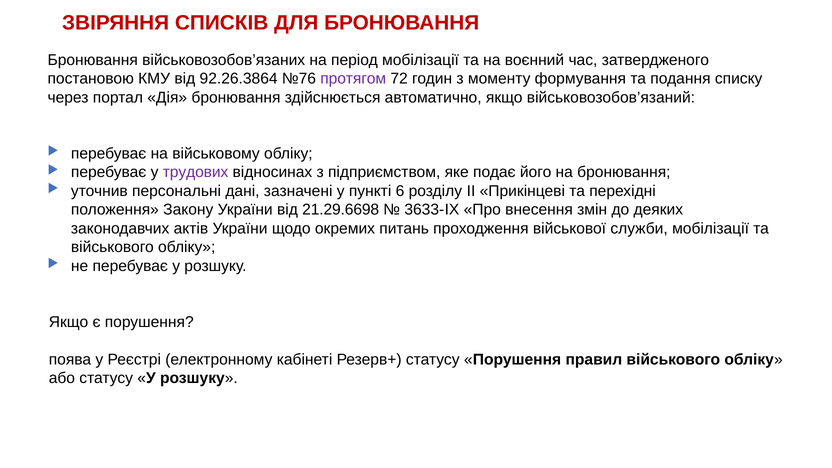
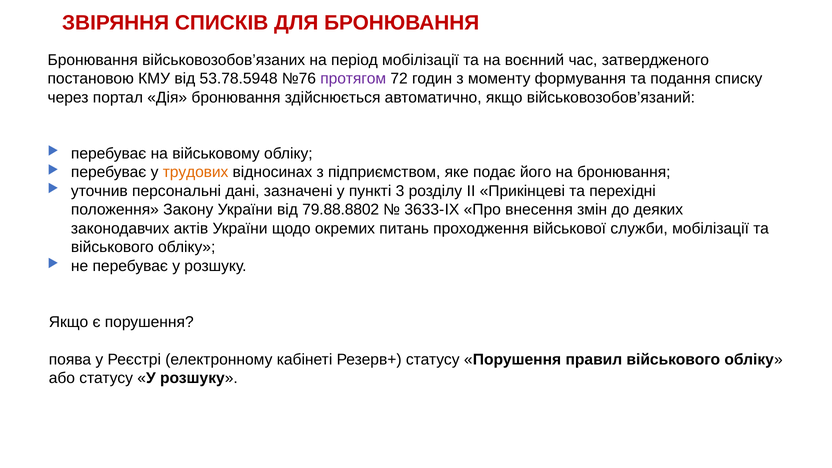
92.26.3864: 92.26.3864 -> 53.78.5948 (239, 79)
трудових colour: purple -> orange (196, 172)
6: 6 -> 3 (400, 191)
21.29.6698: 21.29.6698 -> 79.88.8802 (341, 210)
